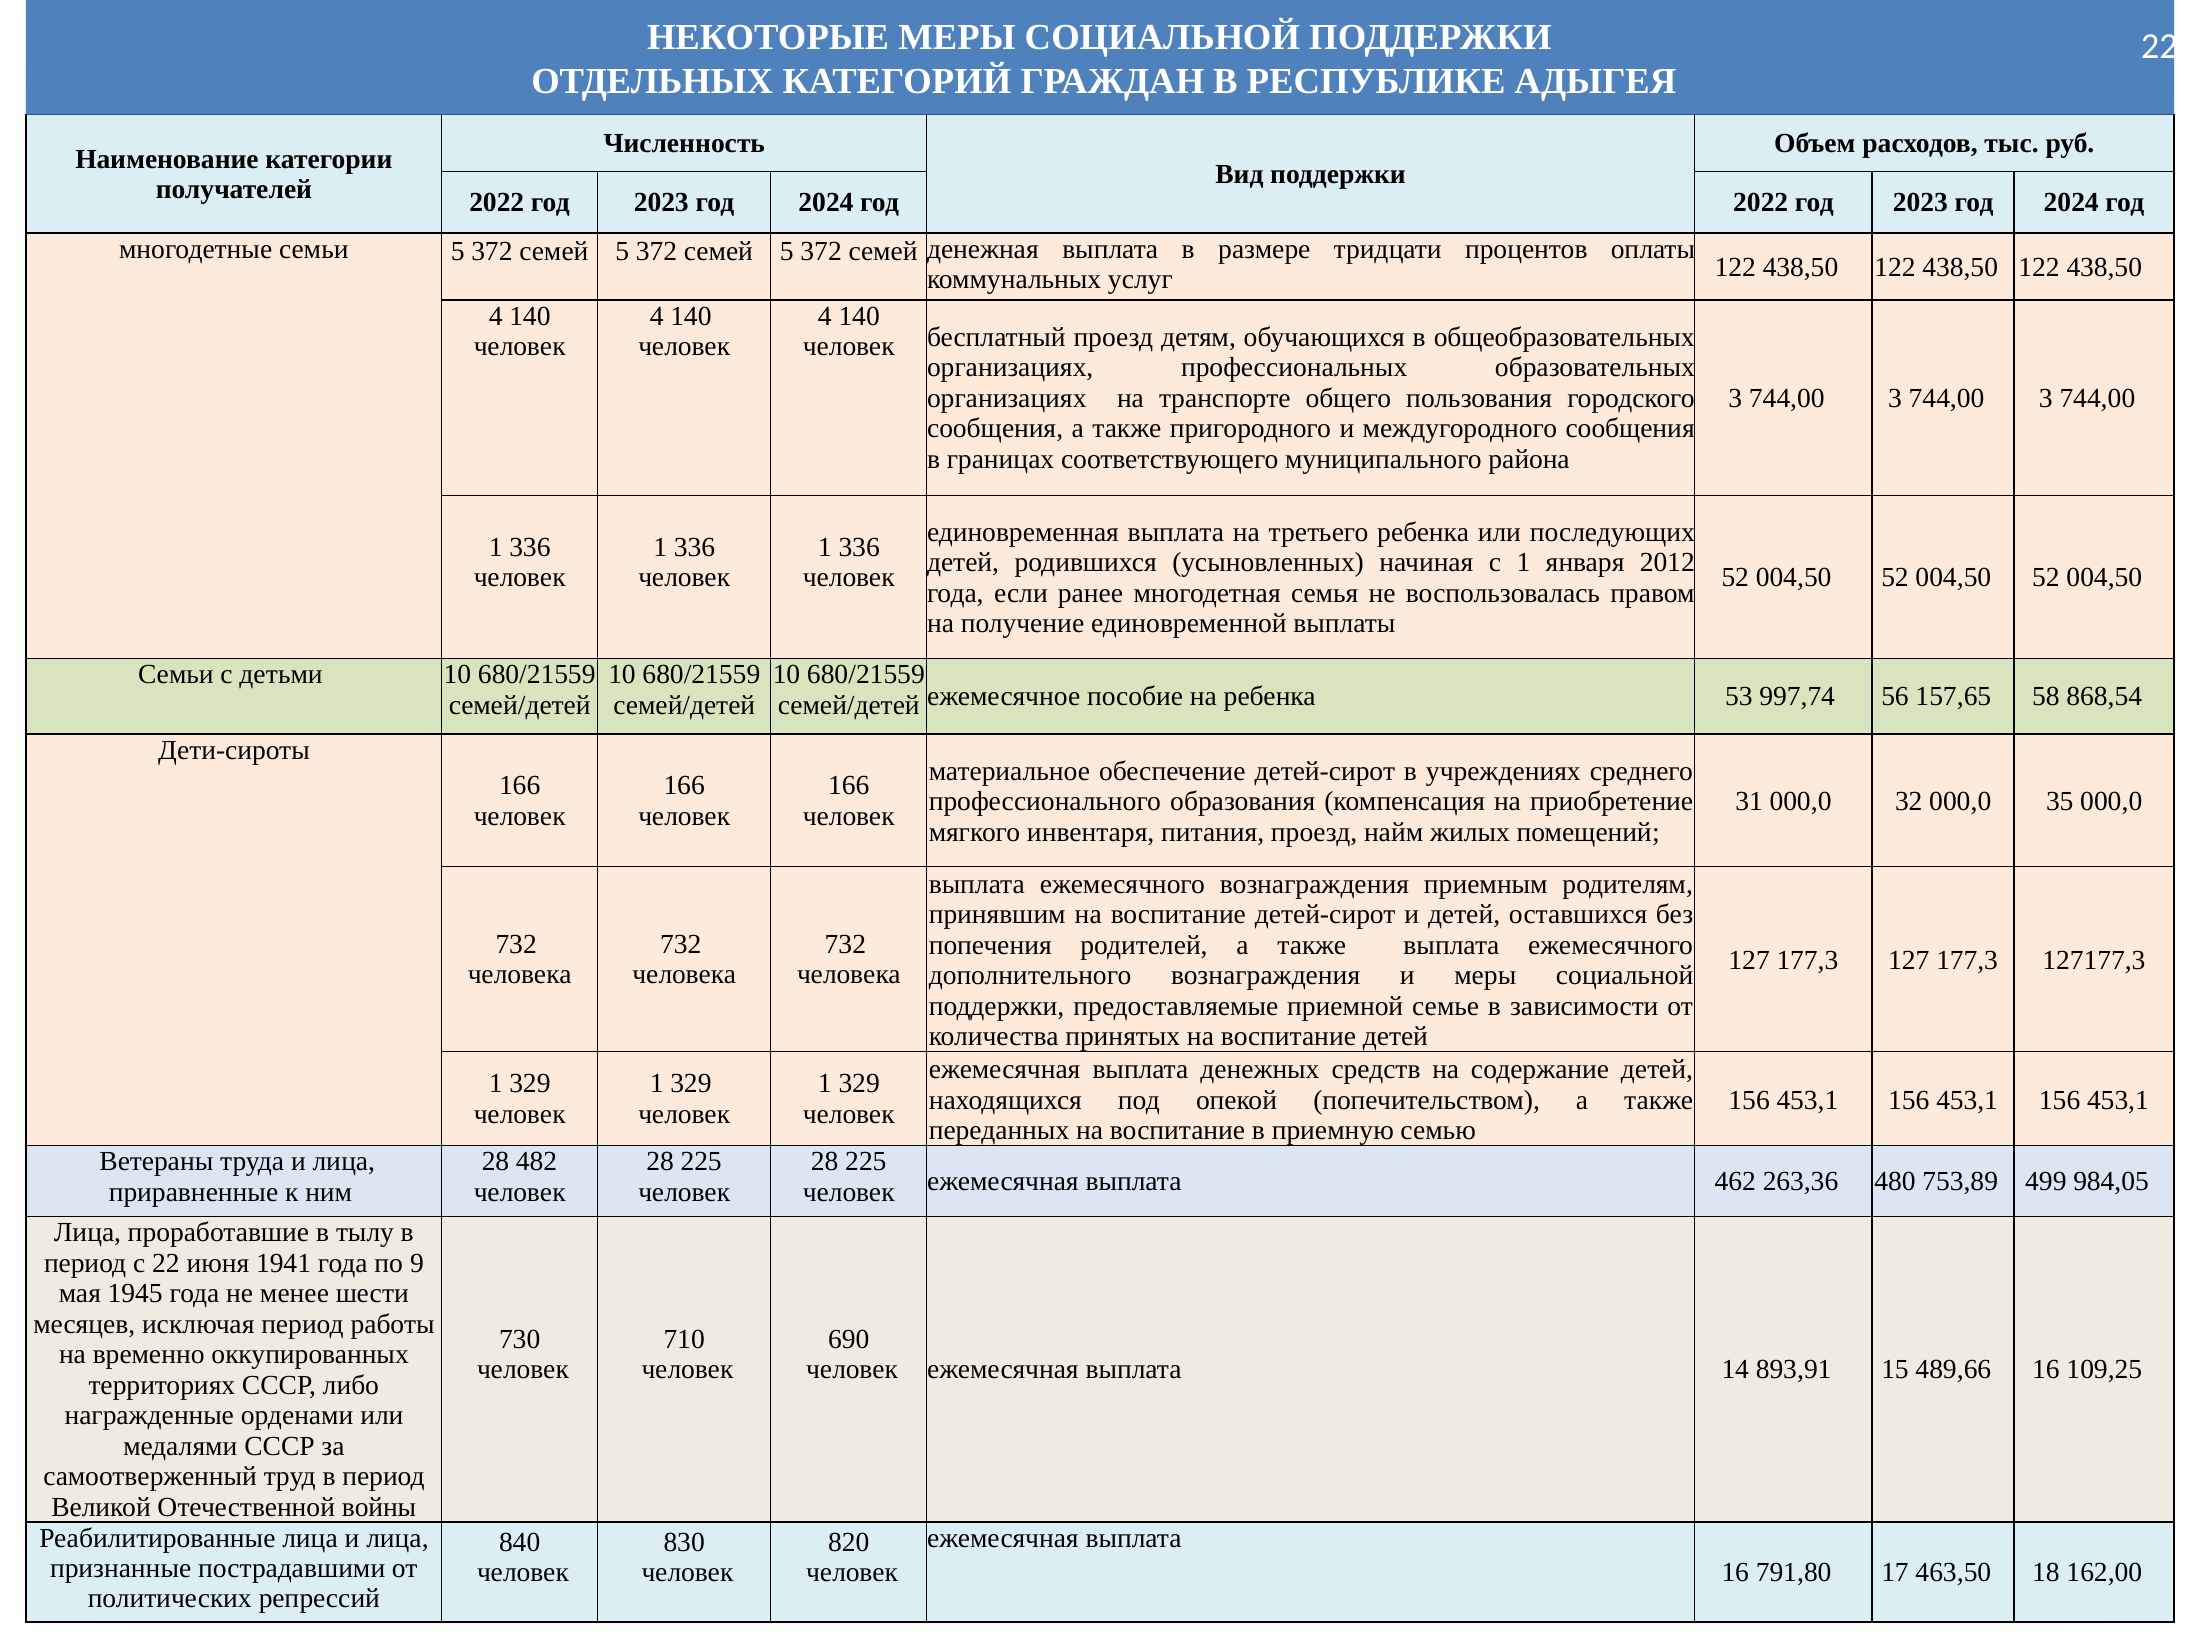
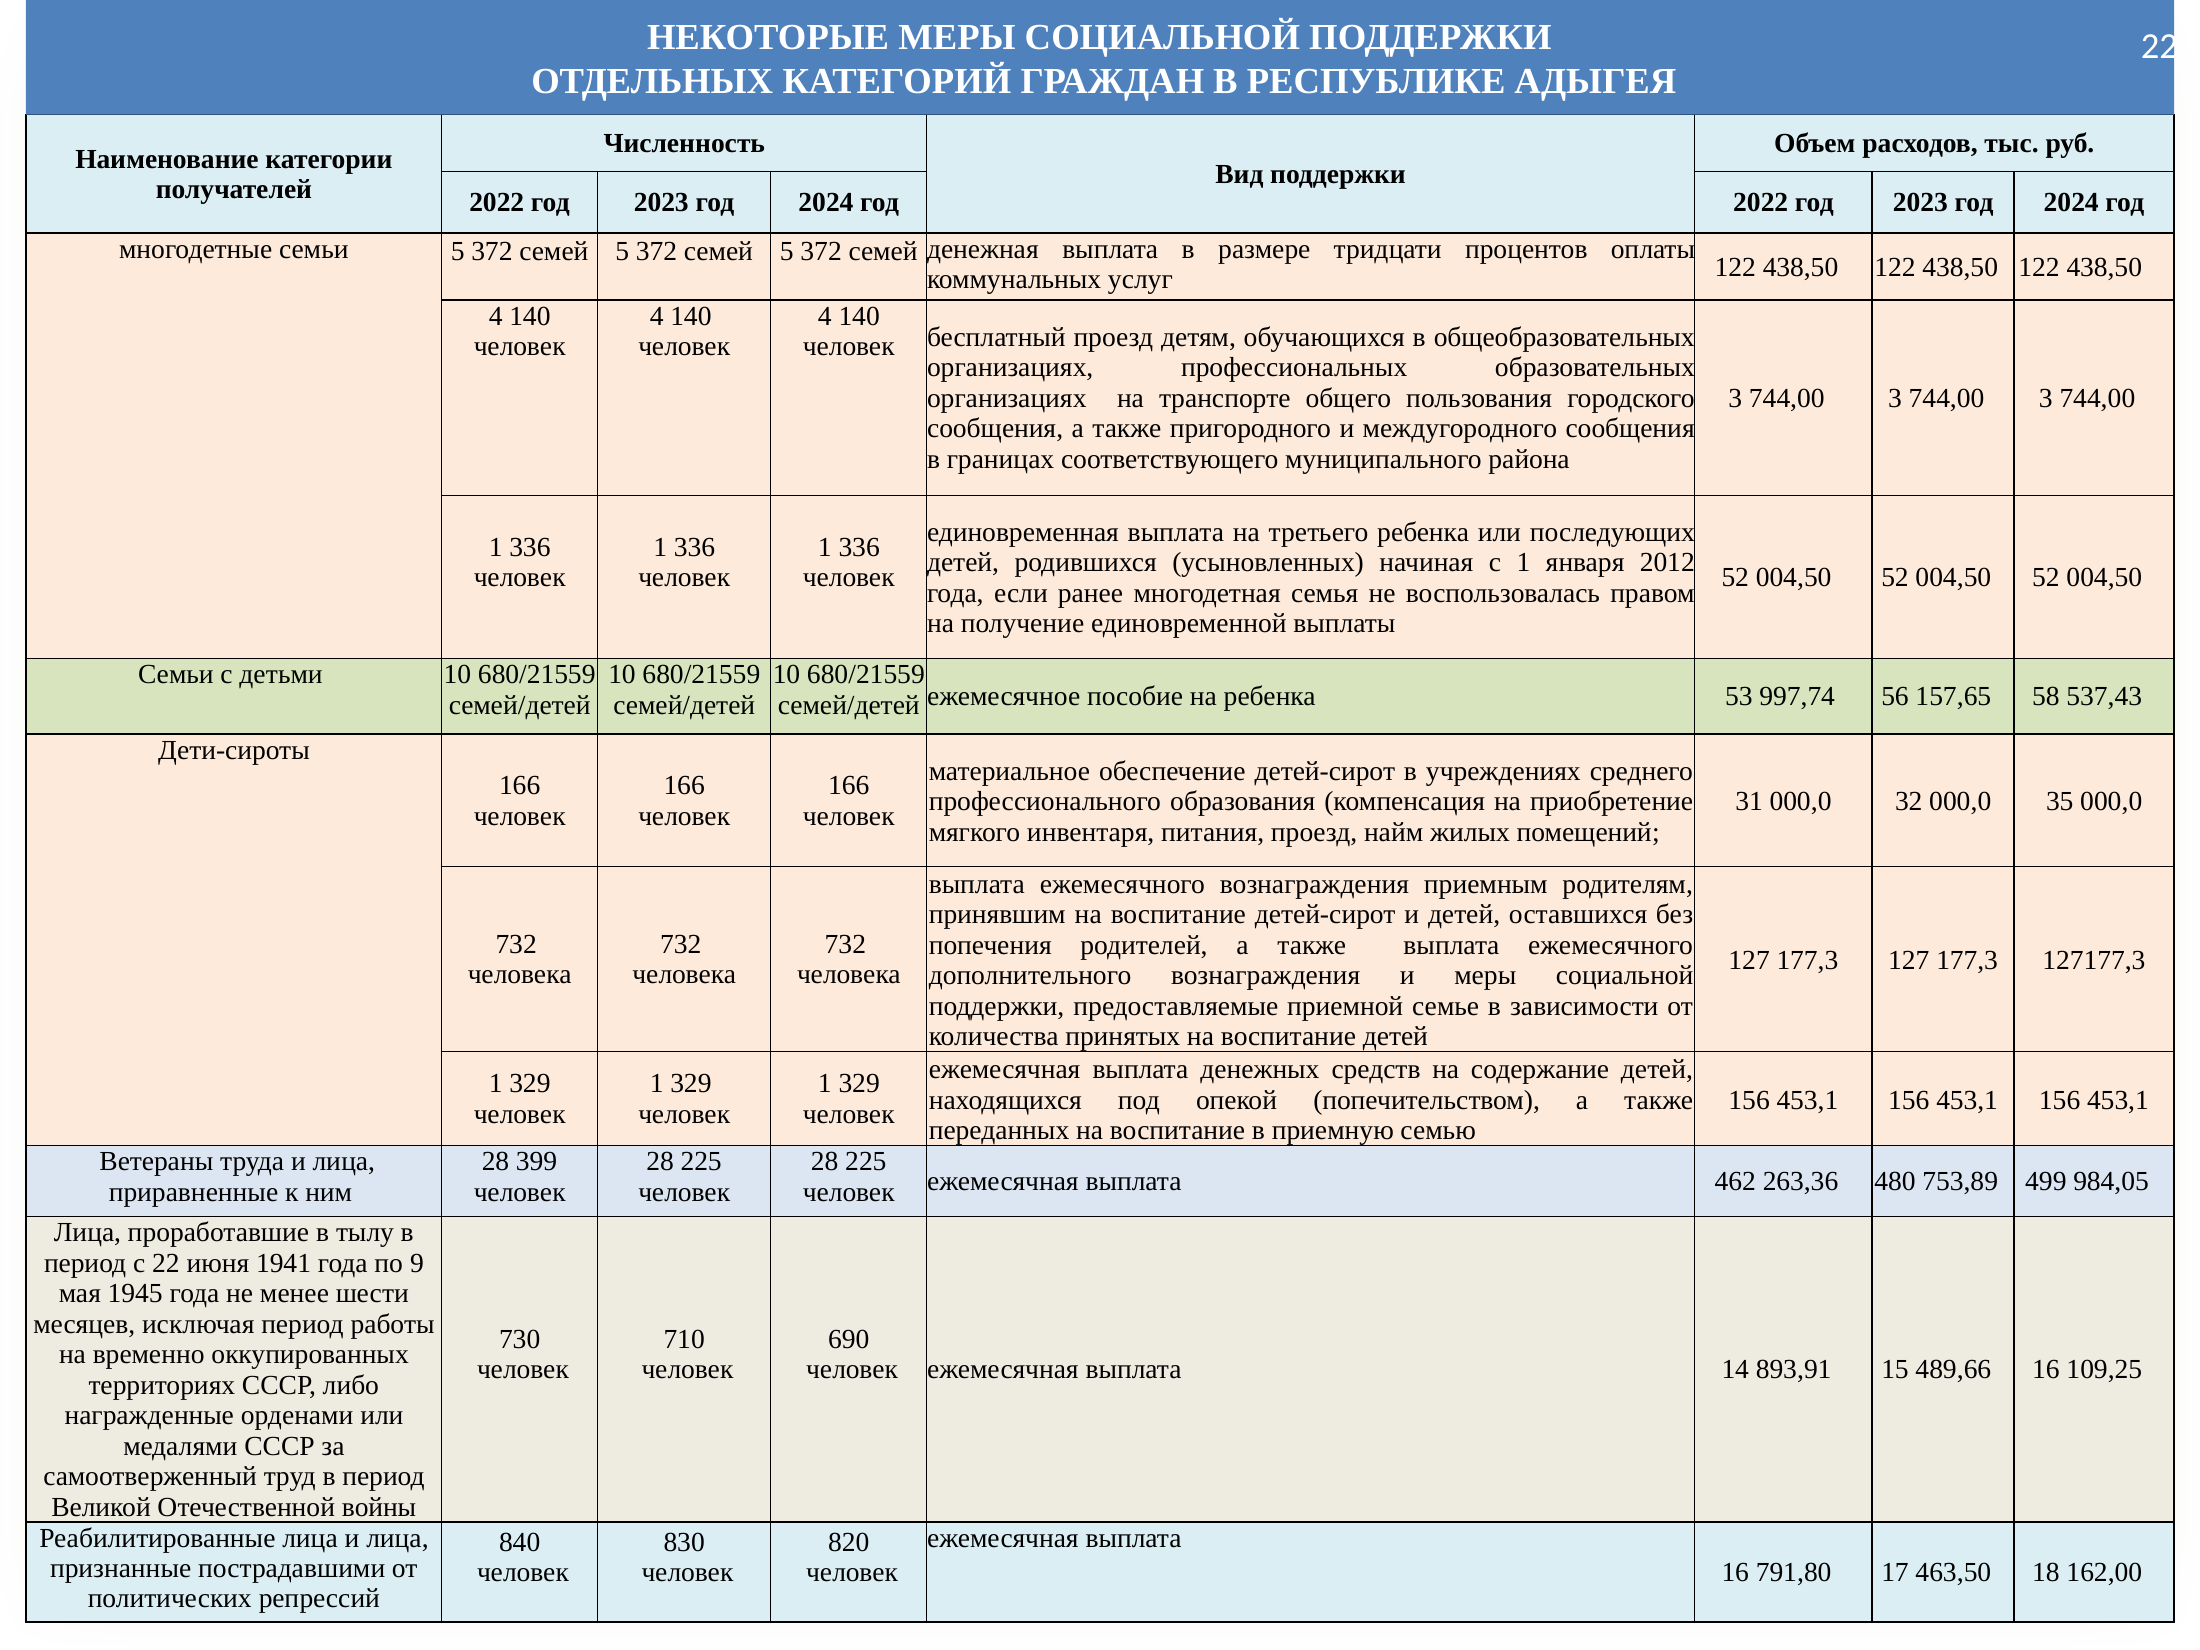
868,54: 868,54 -> 537,43 (2104, 697)
482: 482 -> 399 (537, 1162)
